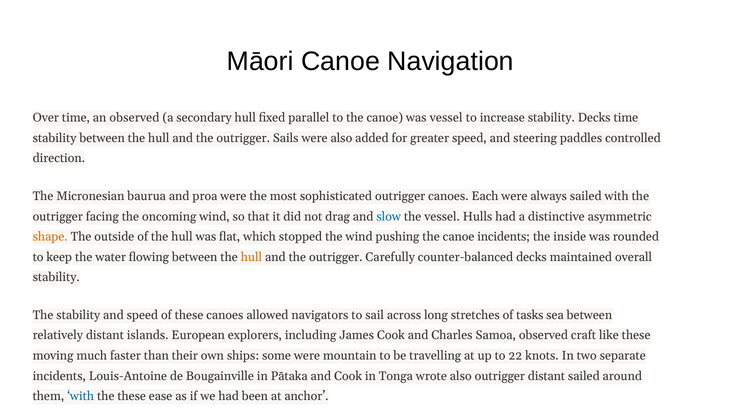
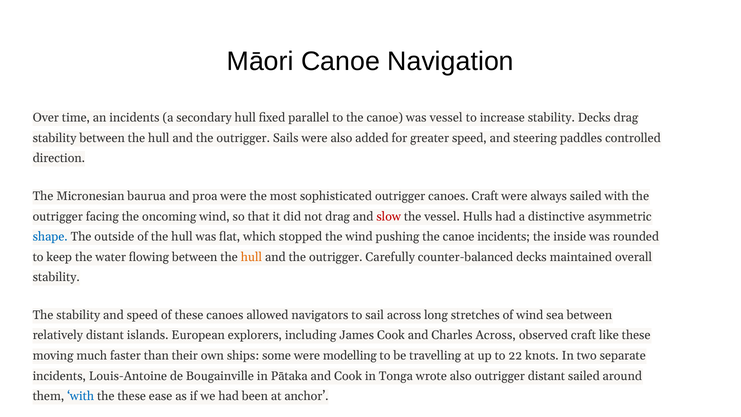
an observed: observed -> incidents (134, 118)
Decks time: time -> drag (626, 118)
canoes Each: Each -> Craft (485, 196)
slow colour: blue -> red (389, 216)
shape colour: orange -> blue (50, 237)
of tasks: tasks -> wind (530, 315)
Charles Samoa: Samoa -> Across (496, 335)
mountain: mountain -> modelling (350, 356)
